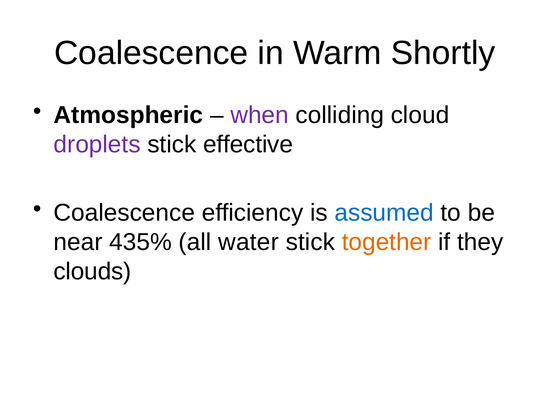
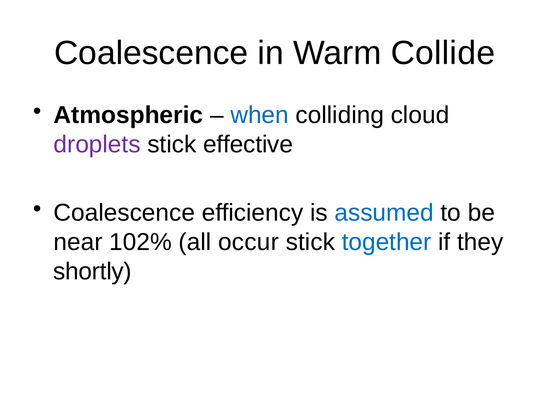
Shortly: Shortly -> Collide (443, 53)
when colour: purple -> blue (260, 115)
435%: 435% -> 102% (141, 243)
water: water -> occur (249, 243)
together colour: orange -> blue (387, 243)
clouds: clouds -> shortly (92, 272)
